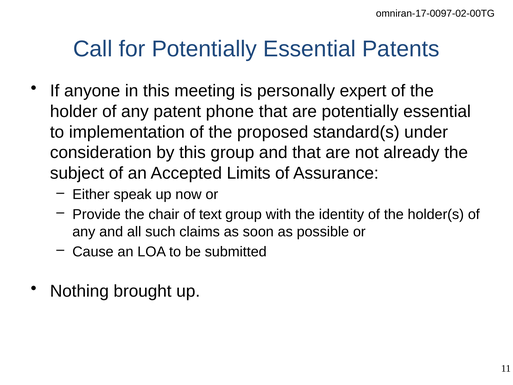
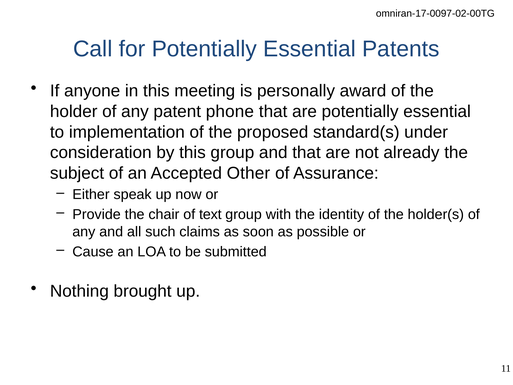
expert: expert -> award (363, 91)
Limits: Limits -> Other (248, 173)
